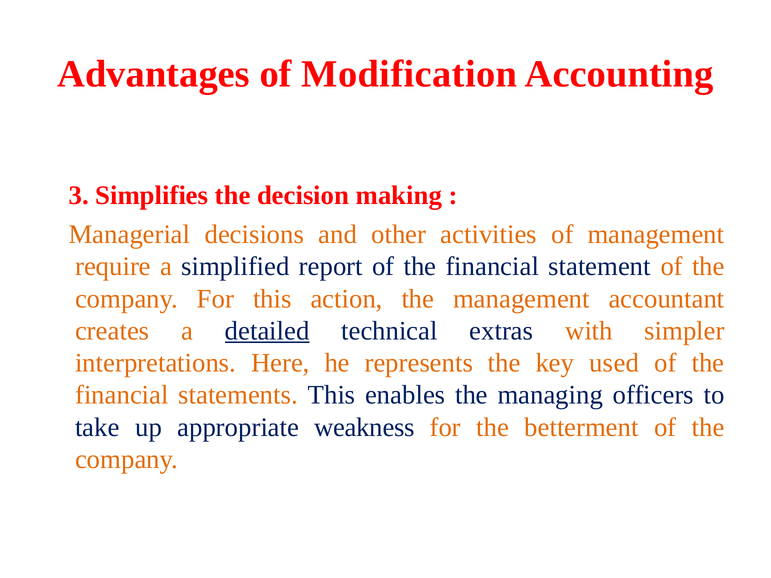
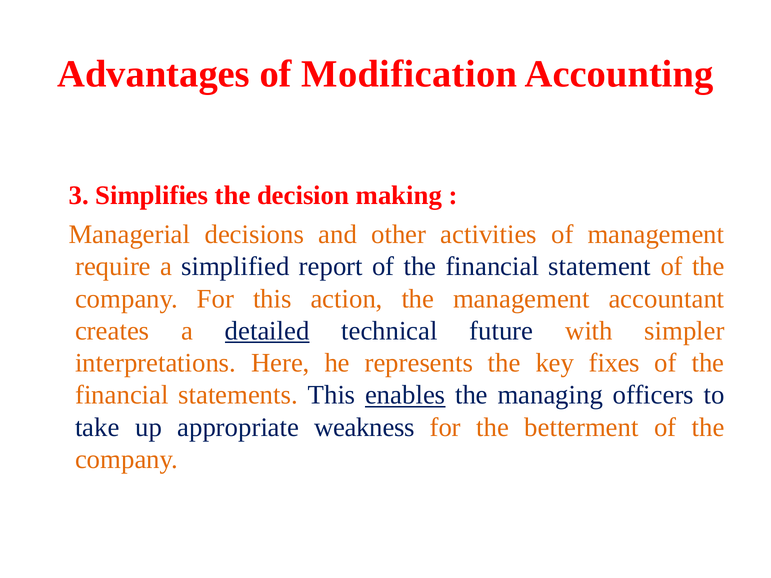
extras: extras -> future (501, 331)
used: used -> fixes (614, 363)
enables underline: none -> present (405, 395)
